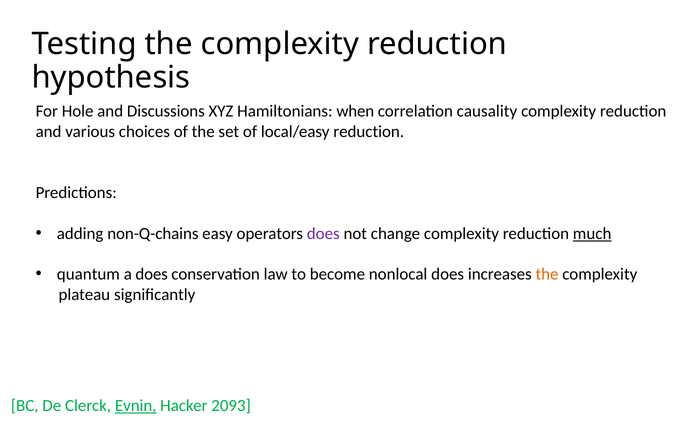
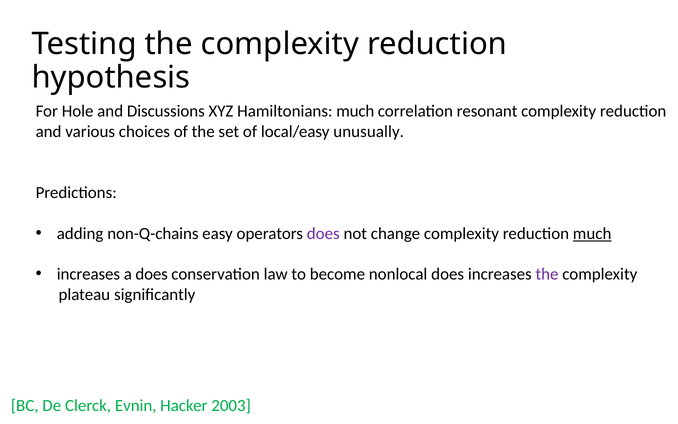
Hamiltonians when: when -> much (355, 111)
causality: causality -> resonant (487, 111)
local/easy reduction: reduction -> unusually (369, 132)
quantum: quantum -> increases (88, 274)
the colour: orange -> purple (547, 274)
Evnin underline: present -> none (136, 405)
2093: 2093 -> 2003 (231, 405)
